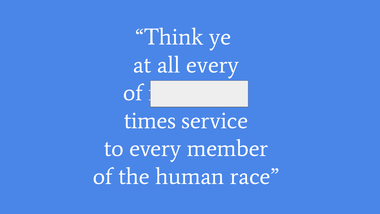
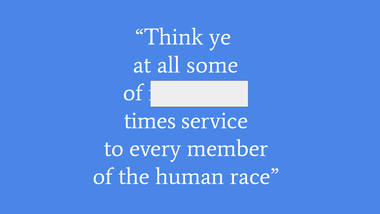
all every: every -> some (212, 65)
